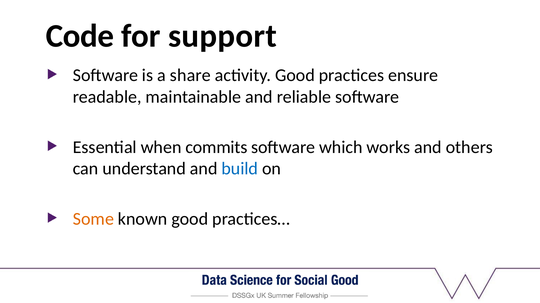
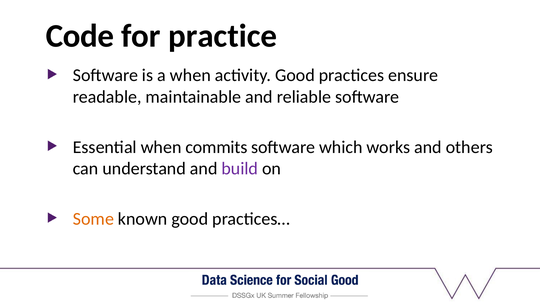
support: support -> practice (223, 36)
a share: share -> when (190, 76)
build colour: blue -> purple (240, 169)
